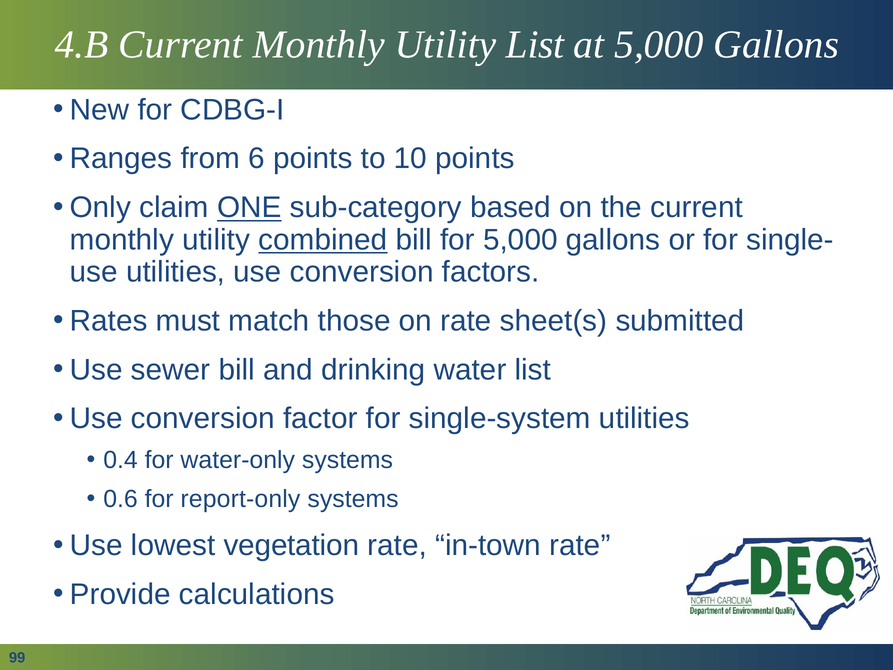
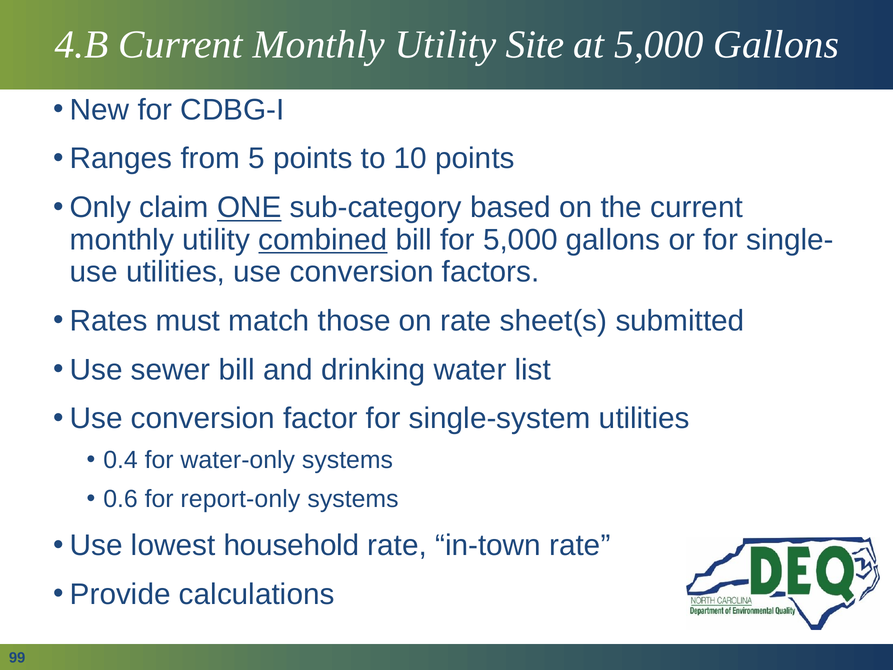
Utility List: List -> Site (535, 44)
6: 6 -> 5 (257, 159)
vegetation: vegetation -> household (291, 545)
